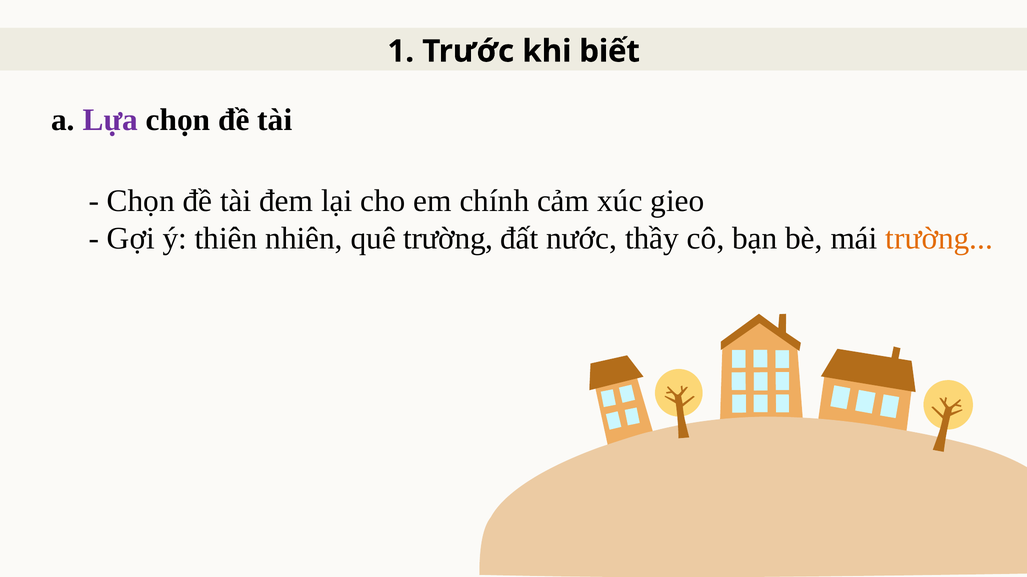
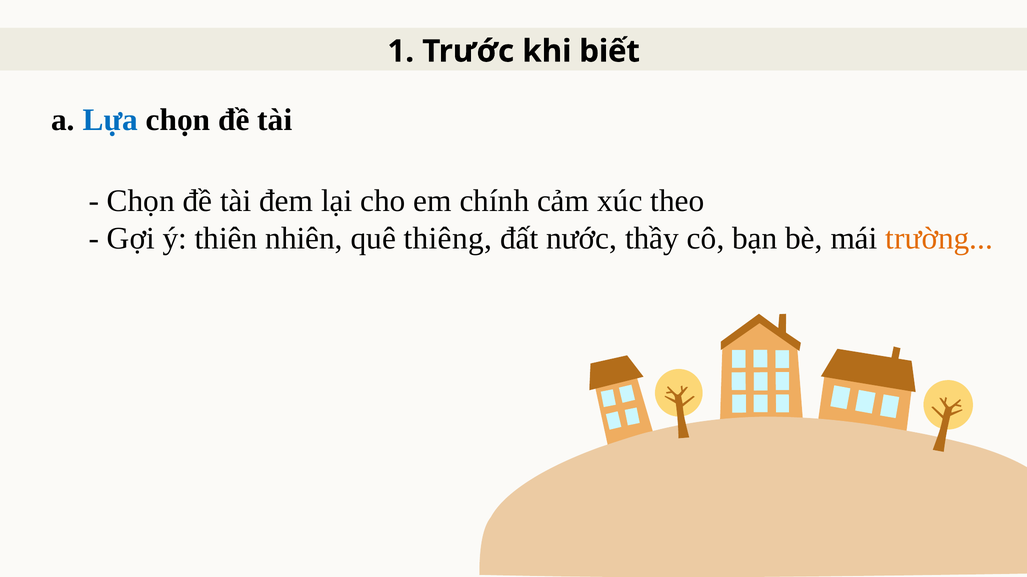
Lựa colour: purple -> blue (110, 120)
gieo: gieo -> theo (677, 201)
quê trường: trường -> thiêng (448, 239)
